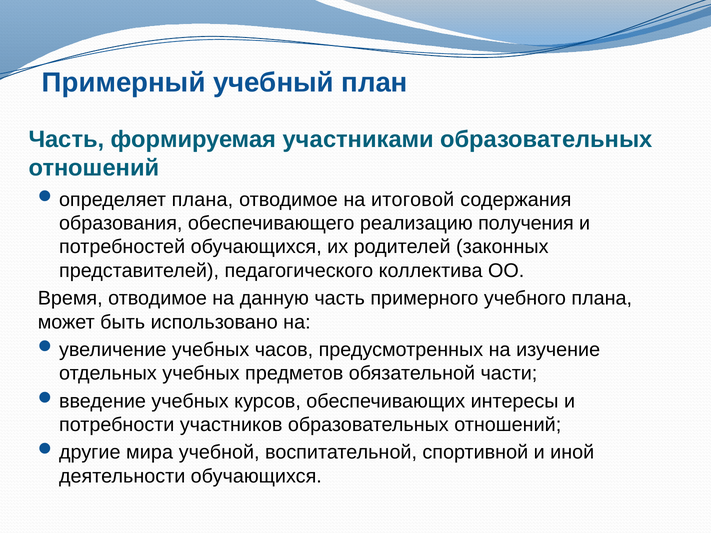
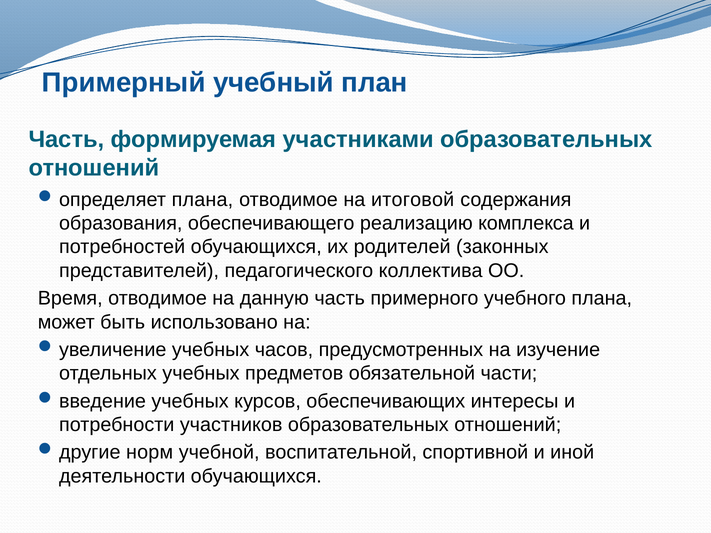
получения: получения -> комплекса (526, 223)
мира: мира -> норм (150, 453)
